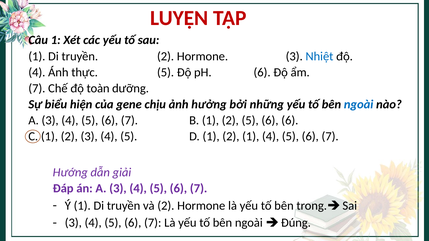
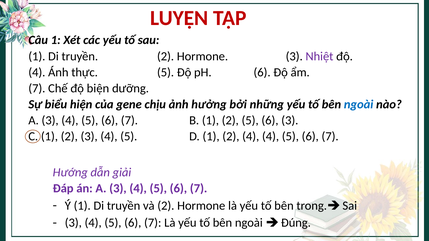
Nhiệt colour: blue -> purple (319, 56)
toàn: toàn -> biện (98, 88)
6 6: 6 -> 3 (290, 121)
2 1: 1 -> 4 (251, 137)
